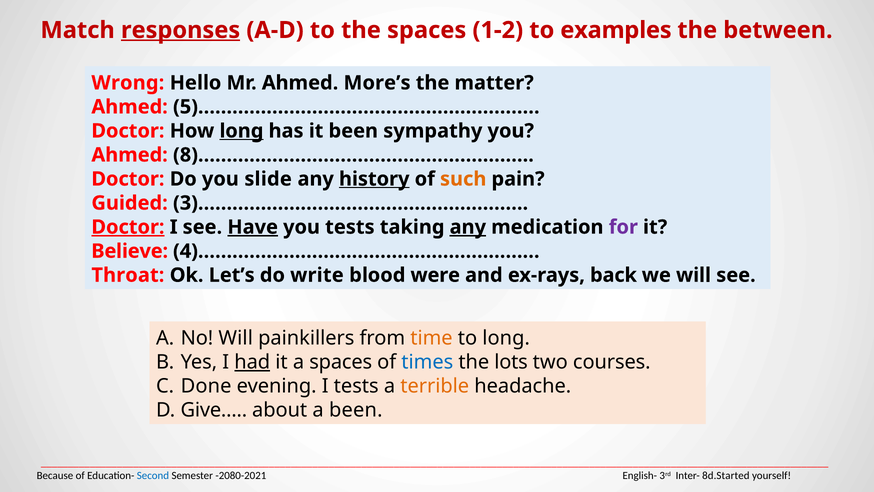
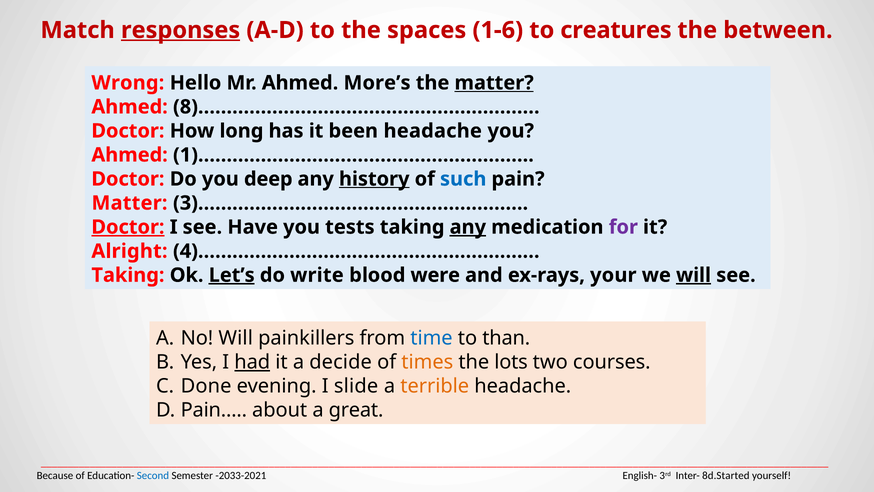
1-2: 1-2 -> 1-6 (498, 30)
examples: examples -> creatures (616, 30)
matter underline: none -> present (494, 83)
5)……………………………………………………: 5)…………………………………………………… -> 8)…………………………………………………… (356, 107)
long underline: present -> none (241, 131)
been sympathy: sympathy -> headache (433, 131)
8)…………………………………………………: 8)………………………………………………… -> 1)………………………………………………… (353, 155)
slide: slide -> deep (268, 179)
such colour: orange -> blue (463, 179)
Guided: Guided -> Matter (129, 203)
Have underline: present -> none (253, 227)
Believe: Believe -> Alright (129, 251)
Throat: Throat -> Taking (128, 275)
Let’s underline: none -> present (232, 275)
back: back -> your (613, 275)
will underline: none -> present (694, 275)
time colour: orange -> blue (431, 338)
to long: long -> than (506, 338)
a spaces: spaces -> decide (341, 362)
times colour: blue -> orange (427, 362)
I tests: tests -> slide (356, 386)
Give…: Give… -> Pain… (214, 410)
a been: been -> great (356, 410)
-2080-2021: -2080-2021 -> -2033-2021 (241, 475)
